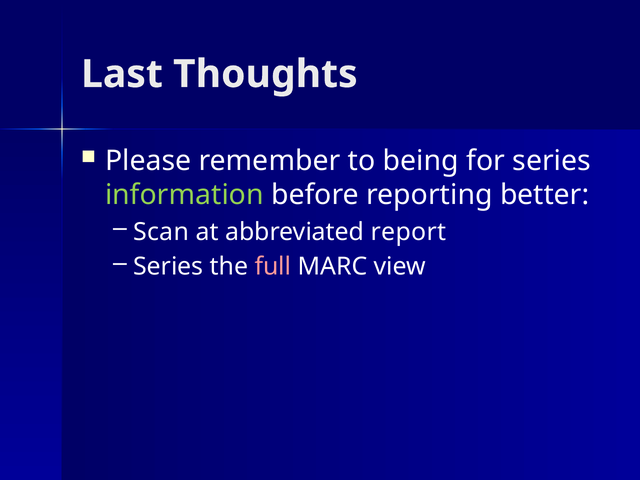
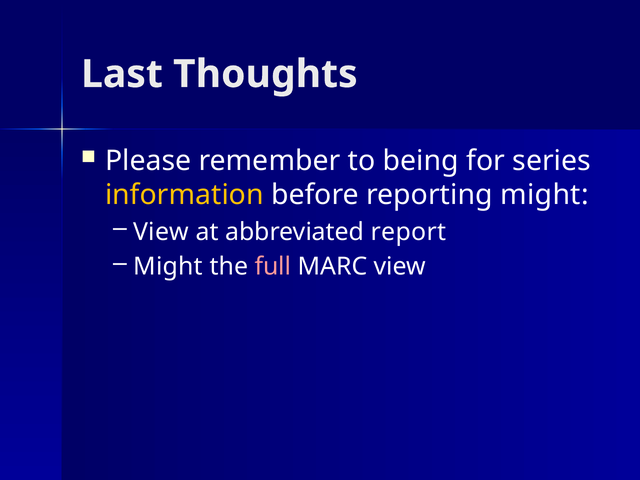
information colour: light green -> yellow (184, 195)
reporting better: better -> might (544, 195)
Scan: Scan -> View (161, 232)
Series: Series -> Might (168, 267)
